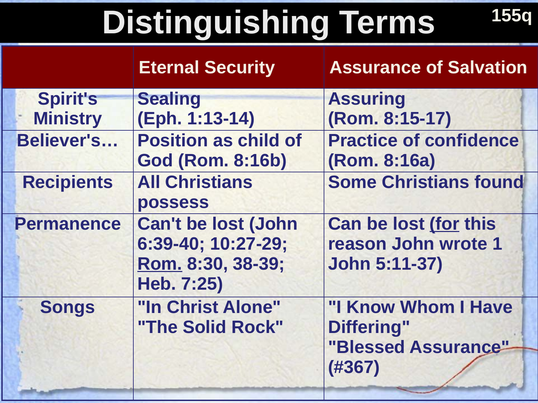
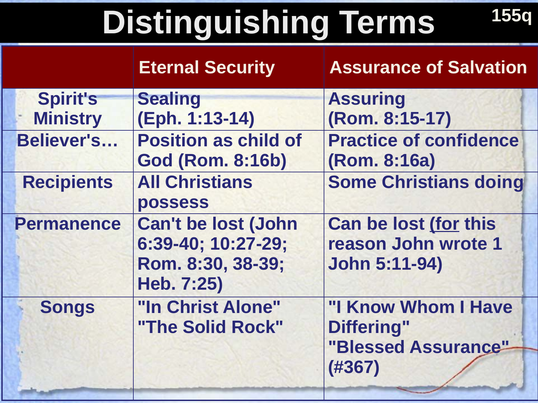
found: found -> doing (499, 182)
Rom underline: present -> none (160, 264)
5:11-37: 5:11-37 -> 5:11-94 (409, 264)
